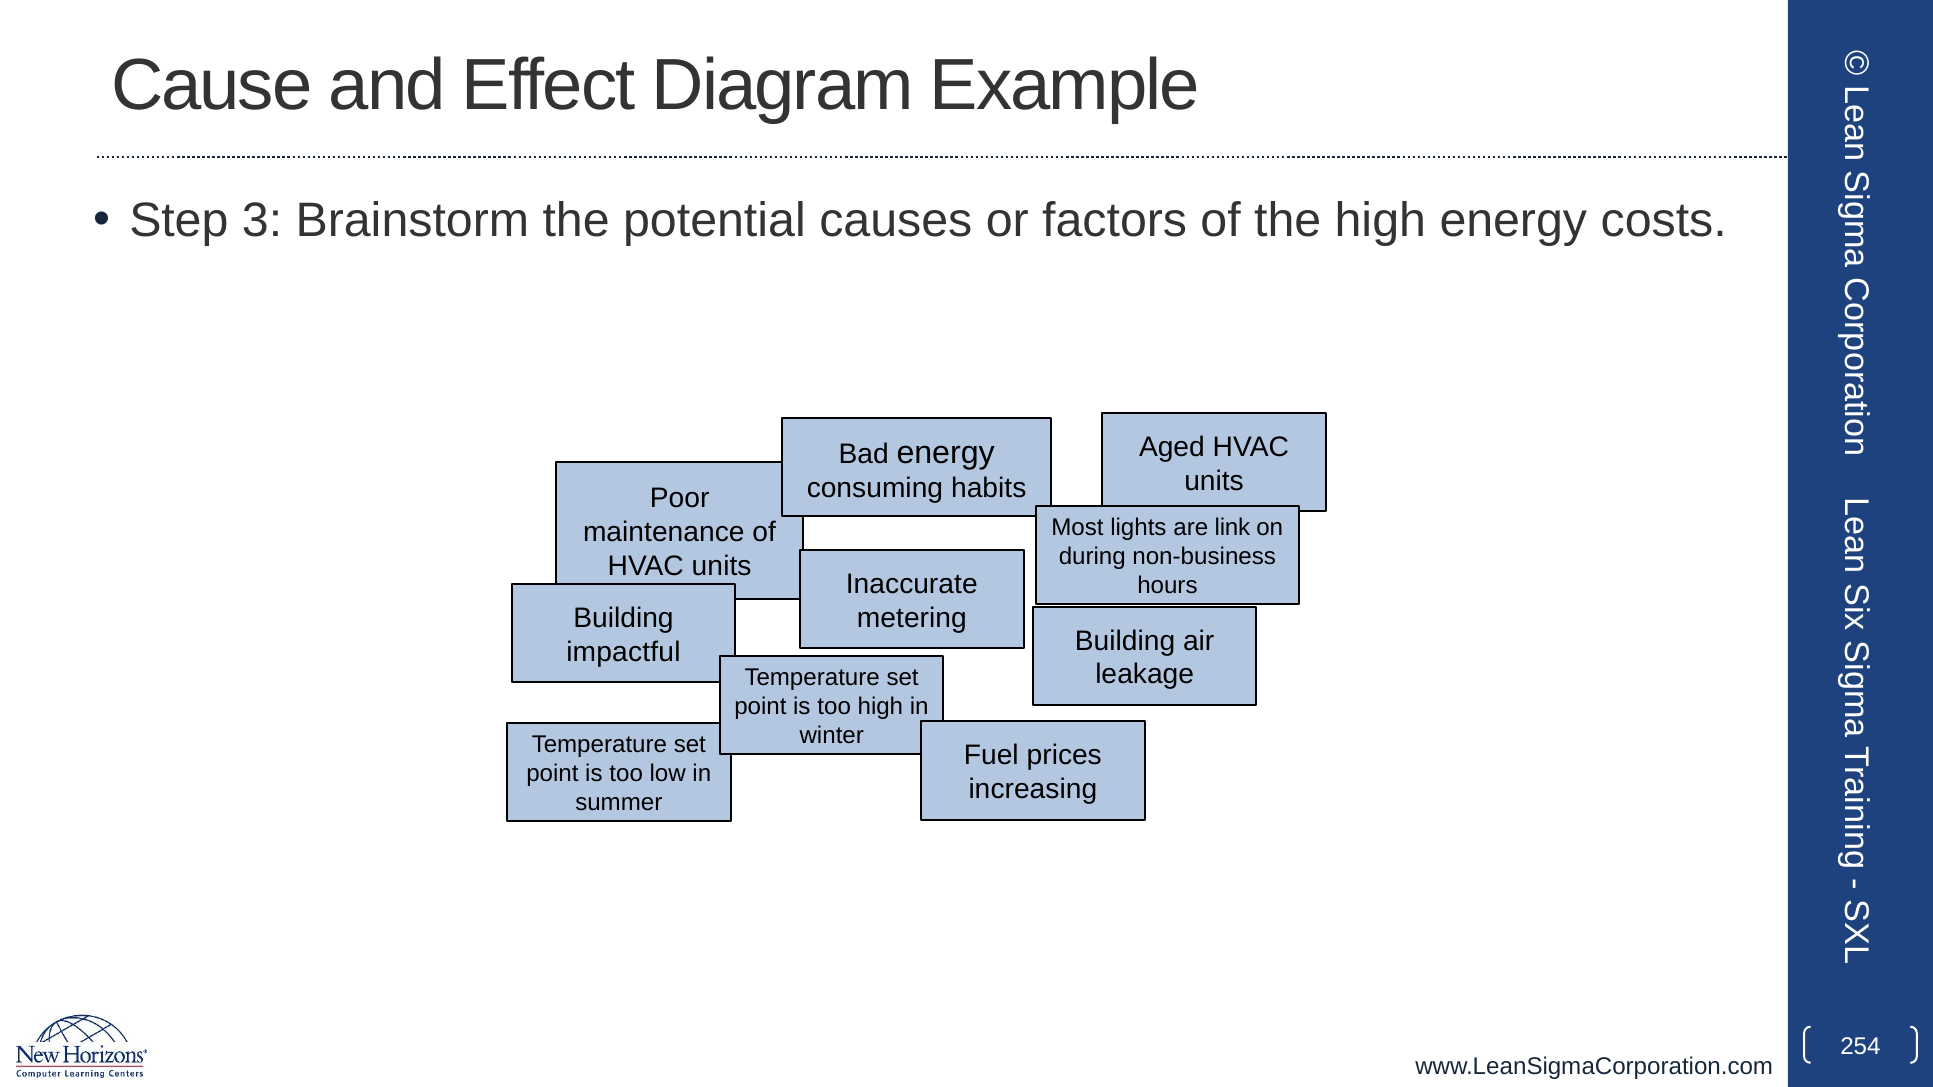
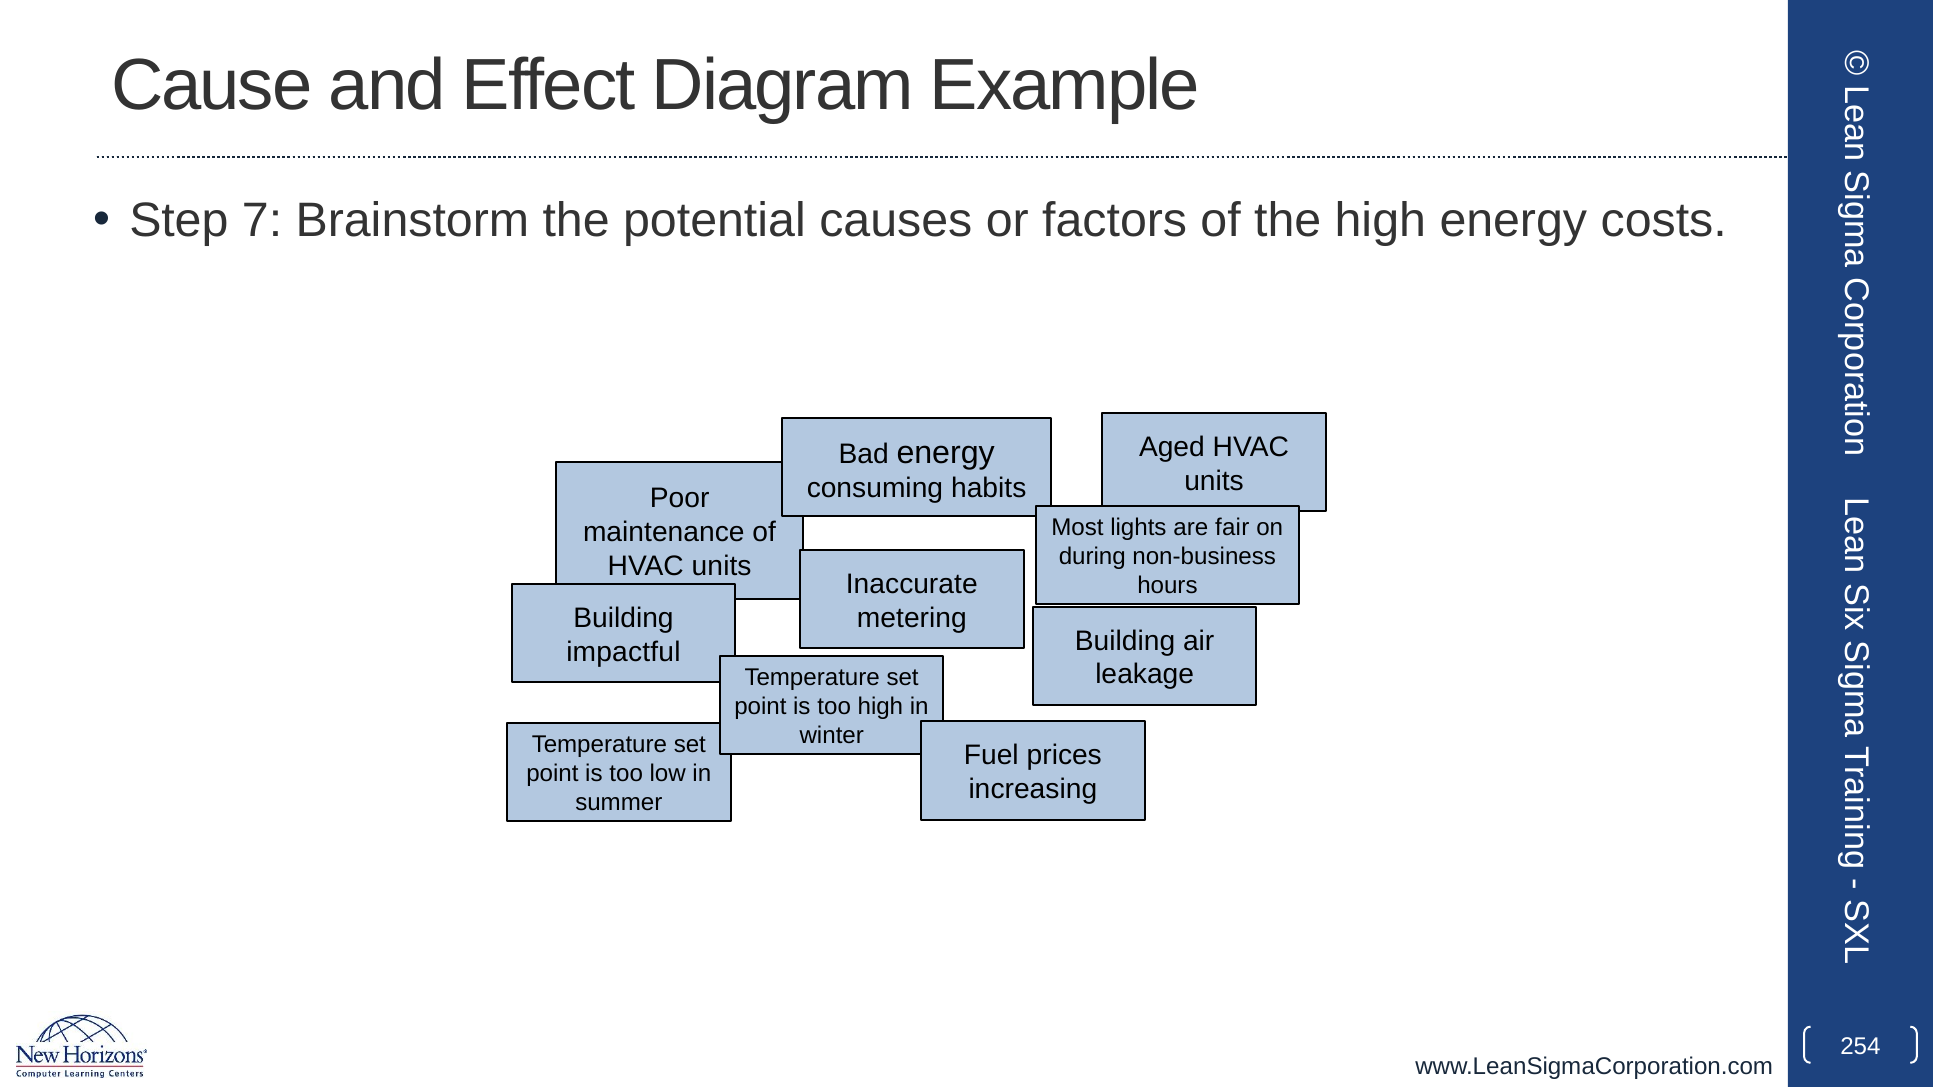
3: 3 -> 7 (262, 221)
link: link -> fair (1232, 528)
